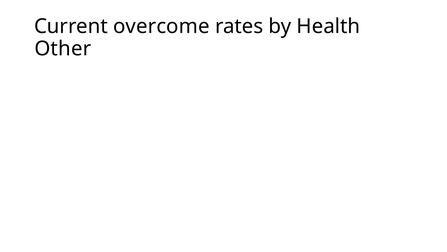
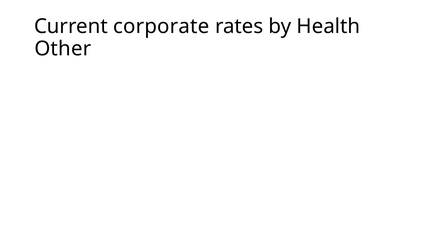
overcome: overcome -> corporate (161, 26)
